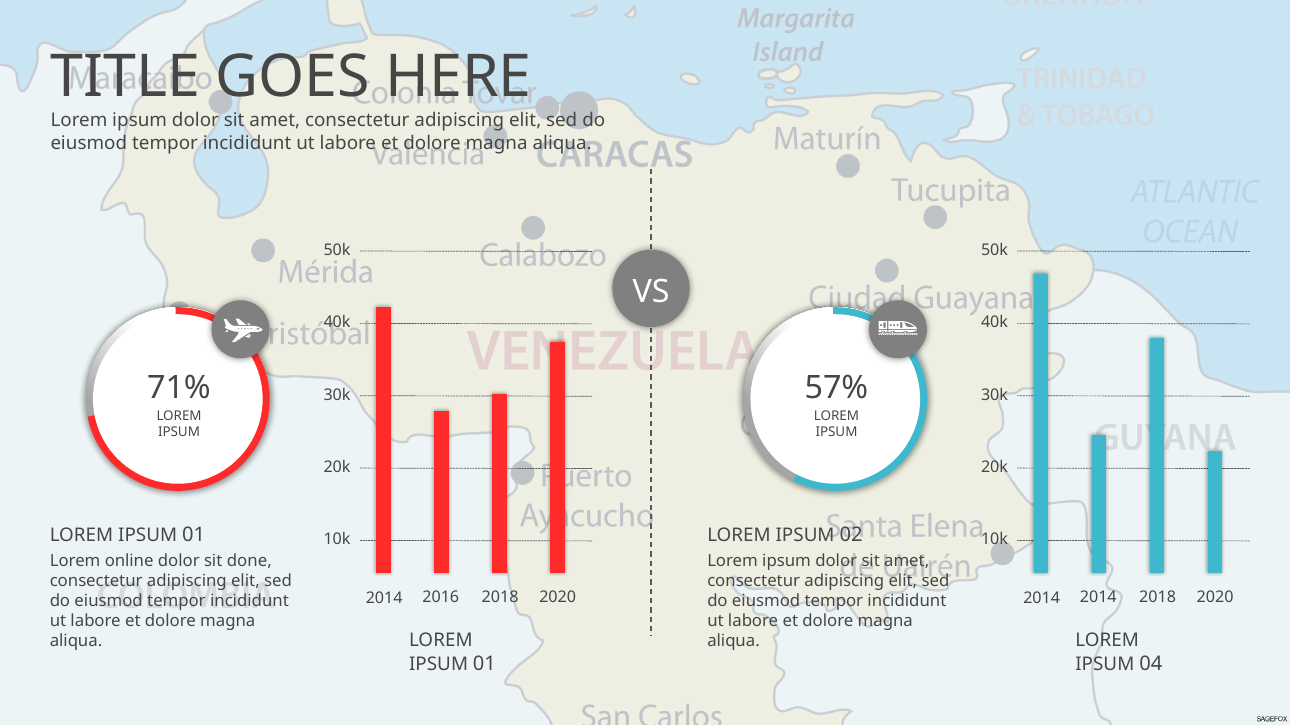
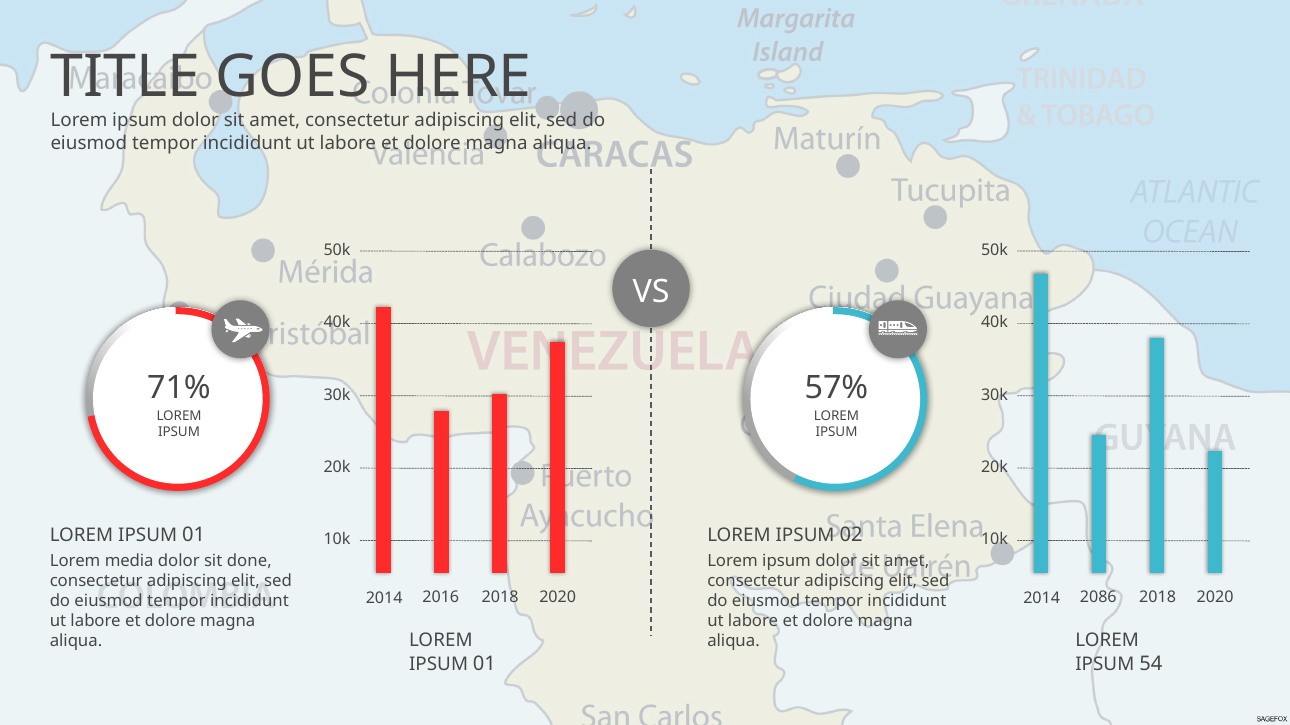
online: online -> media (129, 561)
2014 2014: 2014 -> 2086 (1098, 598)
04: 04 -> 54 (1151, 664)
